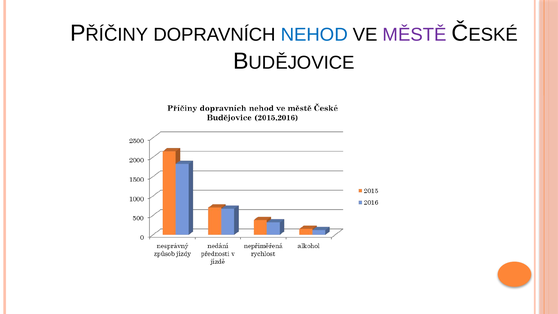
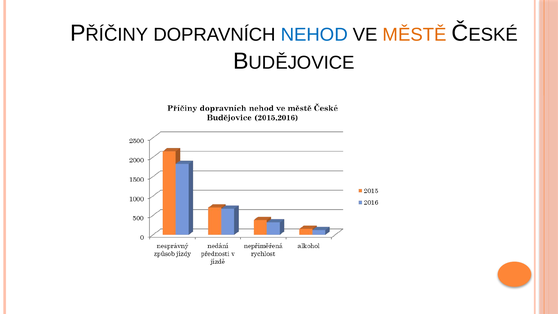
MĚSTĚ colour: purple -> orange (415, 35)
